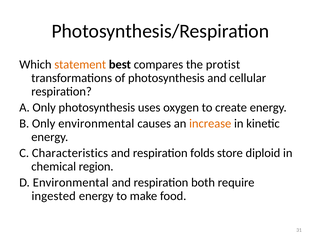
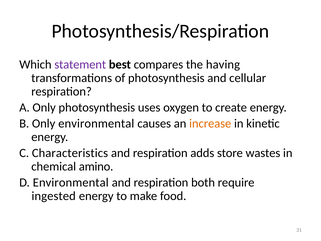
statement colour: orange -> purple (80, 64)
protist: protist -> having (223, 64)
folds: folds -> adds (202, 153)
diploid: diploid -> wastes (263, 153)
region: region -> amino (96, 166)
